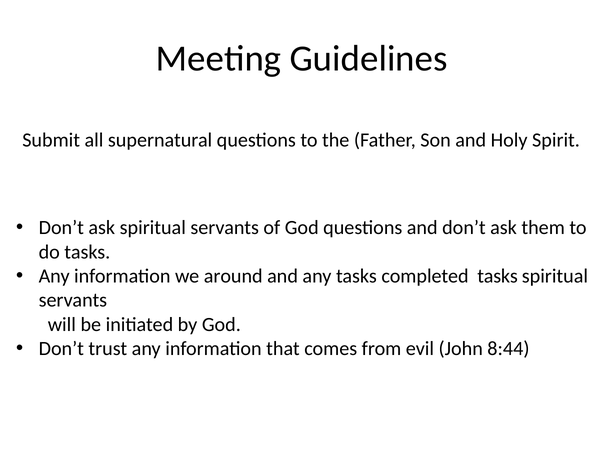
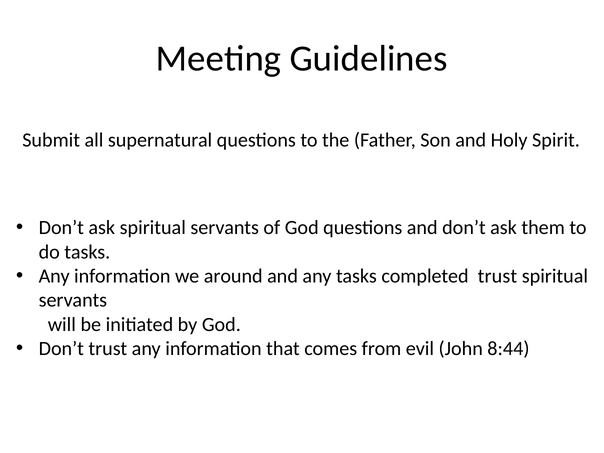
completed tasks: tasks -> trust (497, 276)
